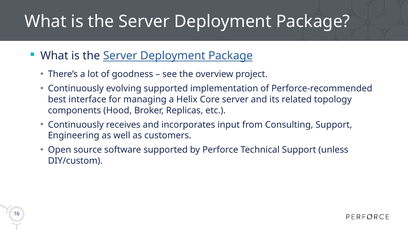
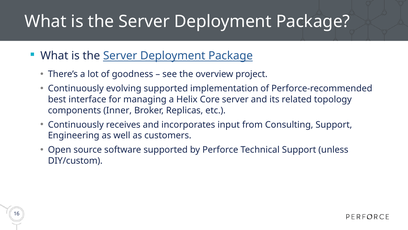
Hood: Hood -> Inner (118, 110)
